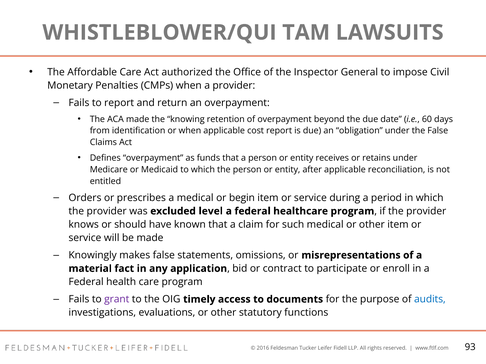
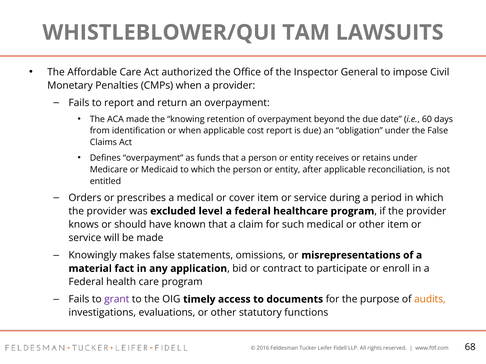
begin: begin -> cover (242, 198)
audits colour: blue -> orange (430, 300)
93: 93 -> 68 (470, 348)
